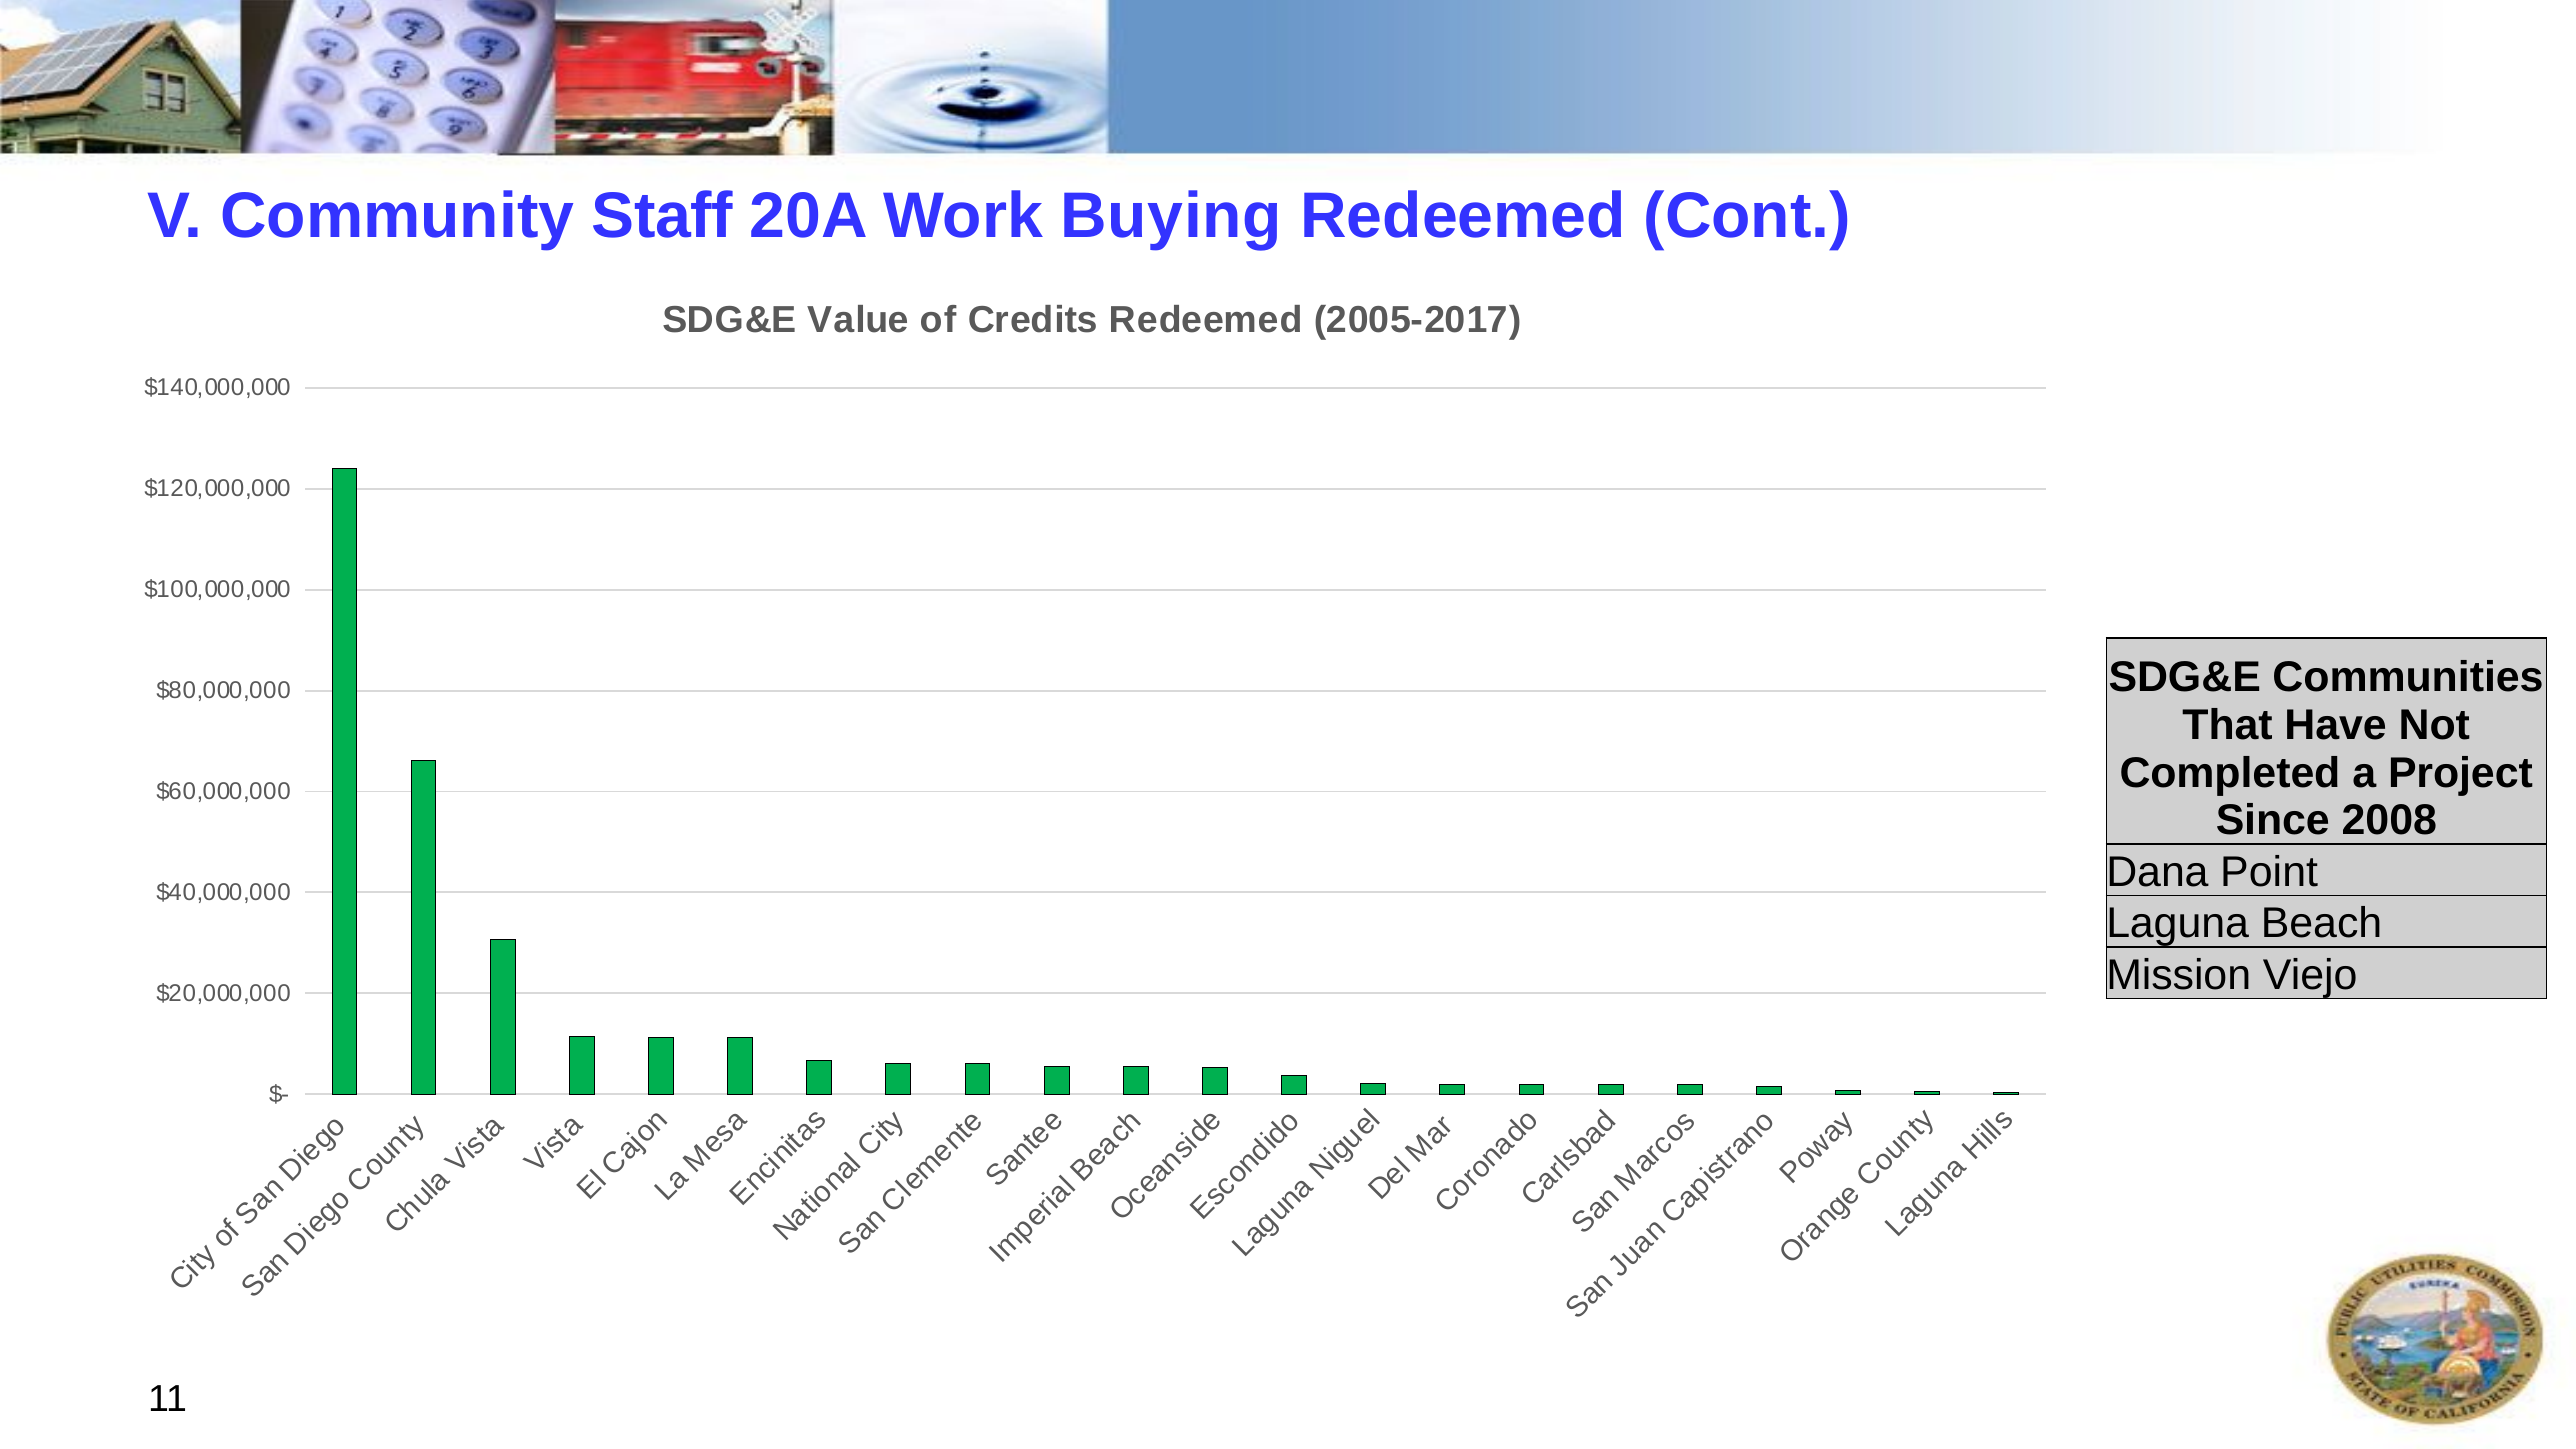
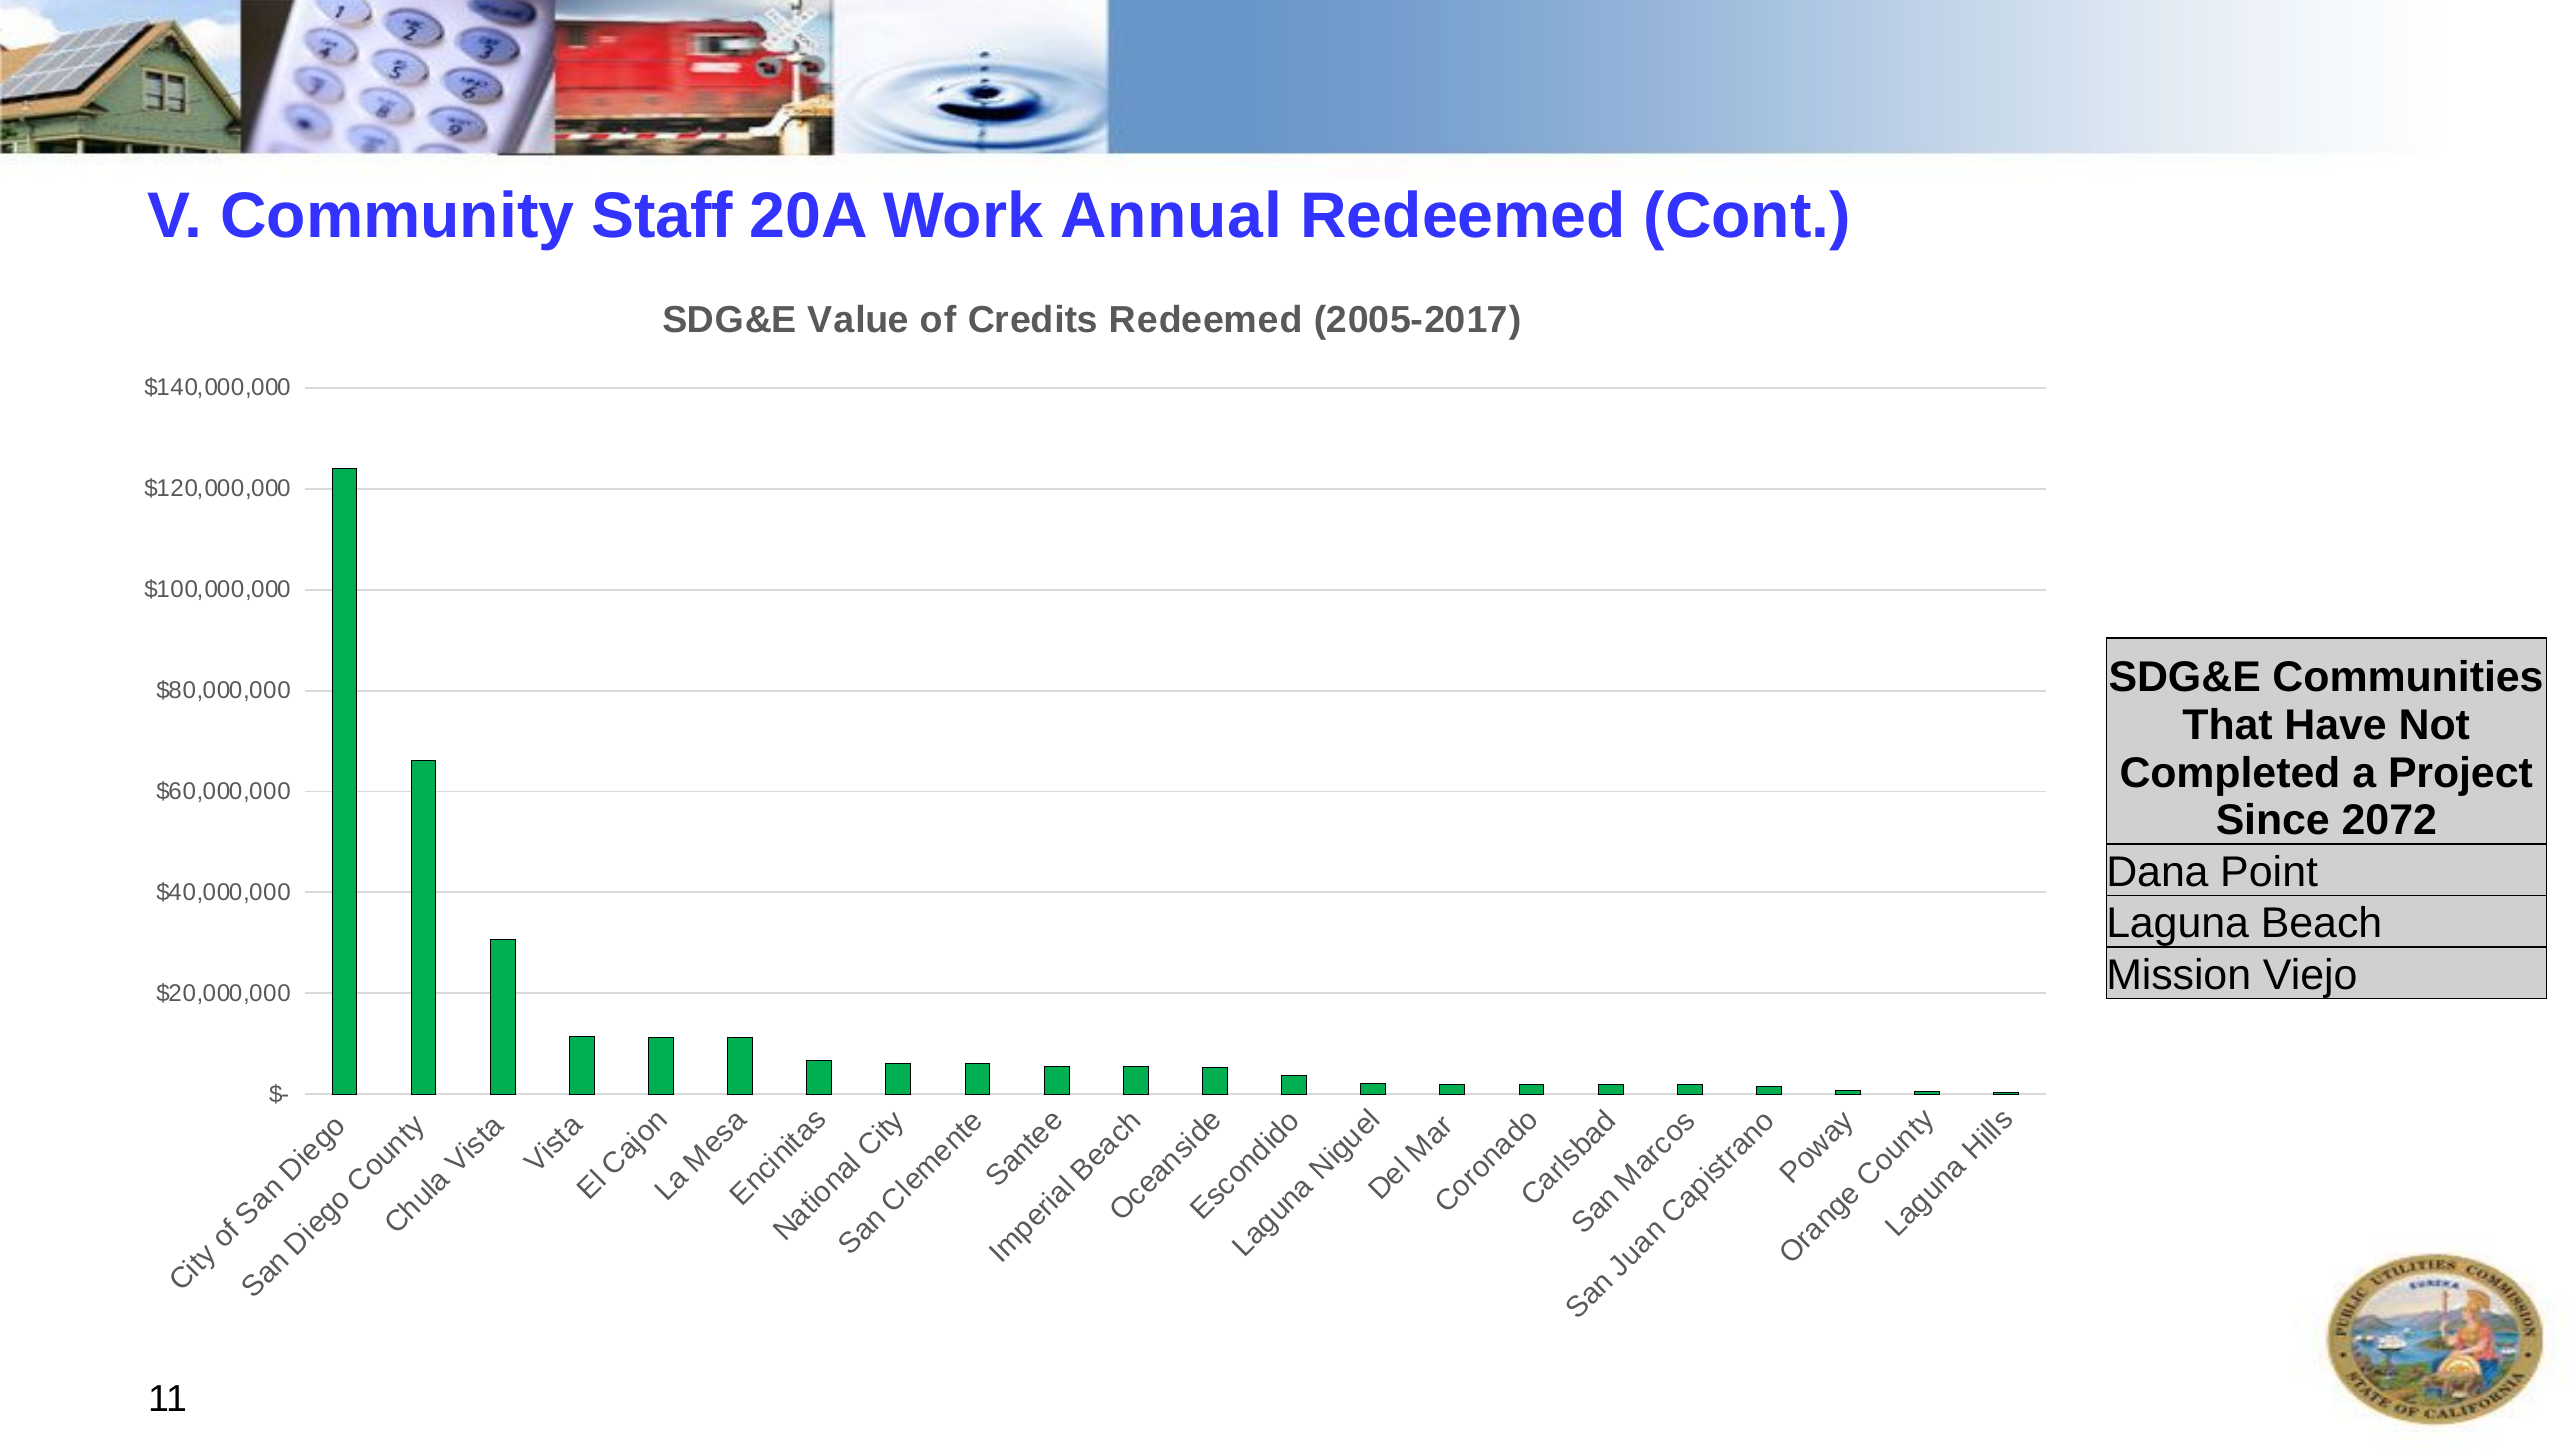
Buying: Buying -> Annual (1171, 216)
2008: 2008 -> 2072 (2389, 821)
